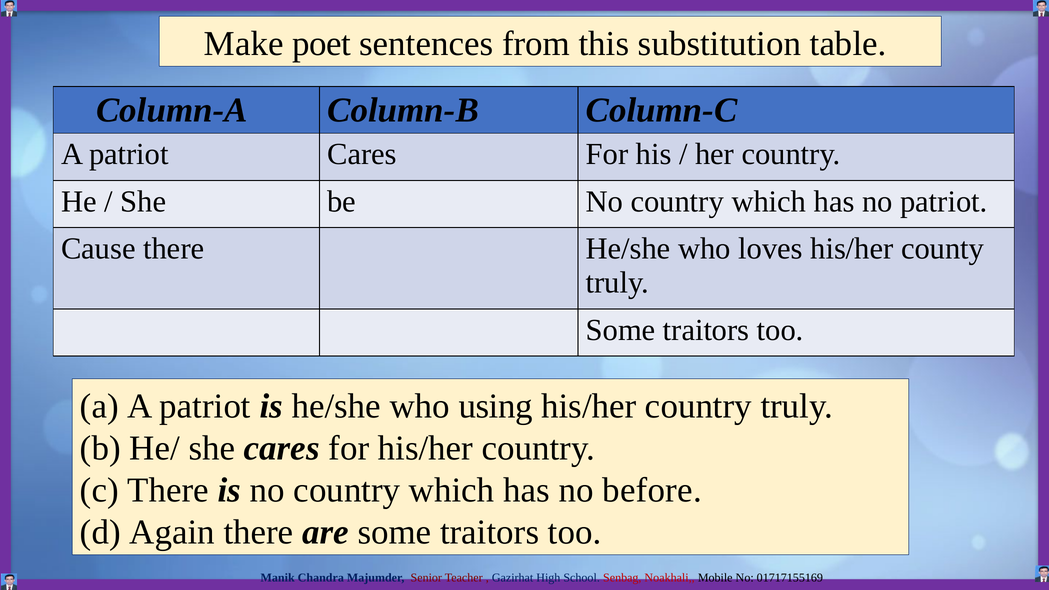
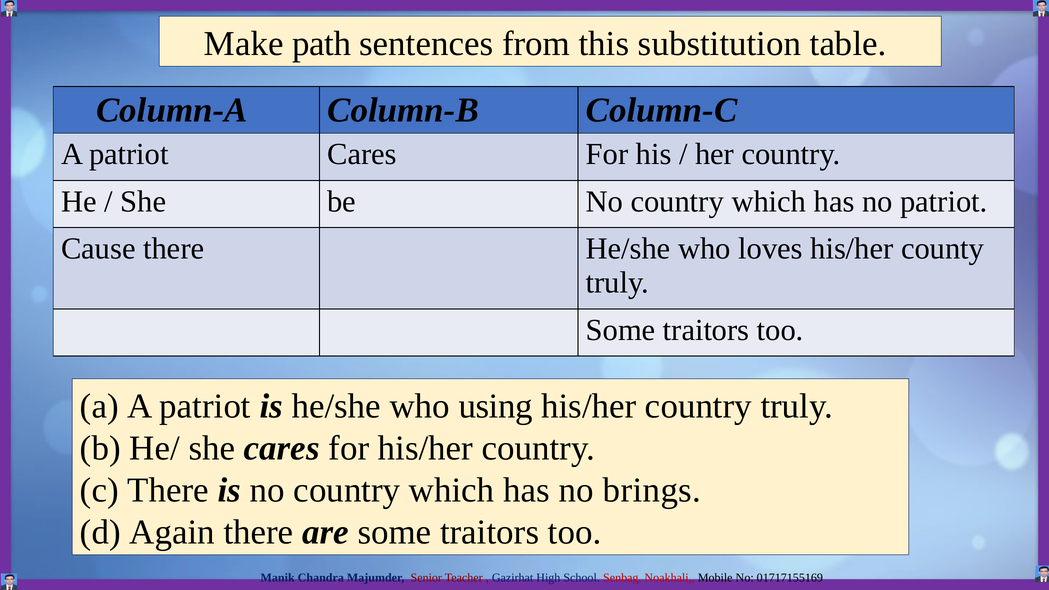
poet: poet -> path (322, 44)
before: before -> brings (652, 490)
